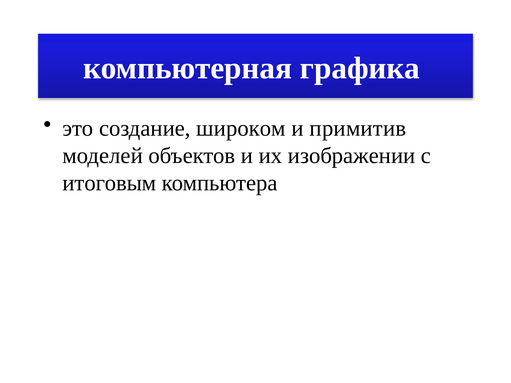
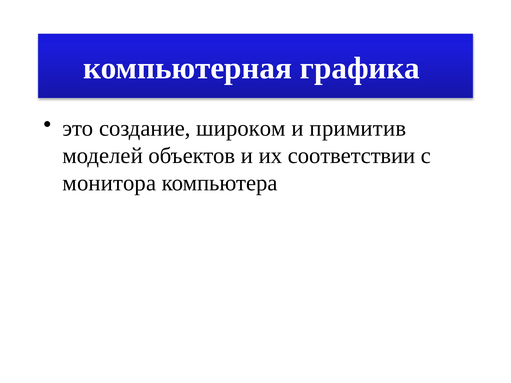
изображении: изображении -> соответствии (352, 156)
итоговым: итоговым -> монитора (109, 183)
